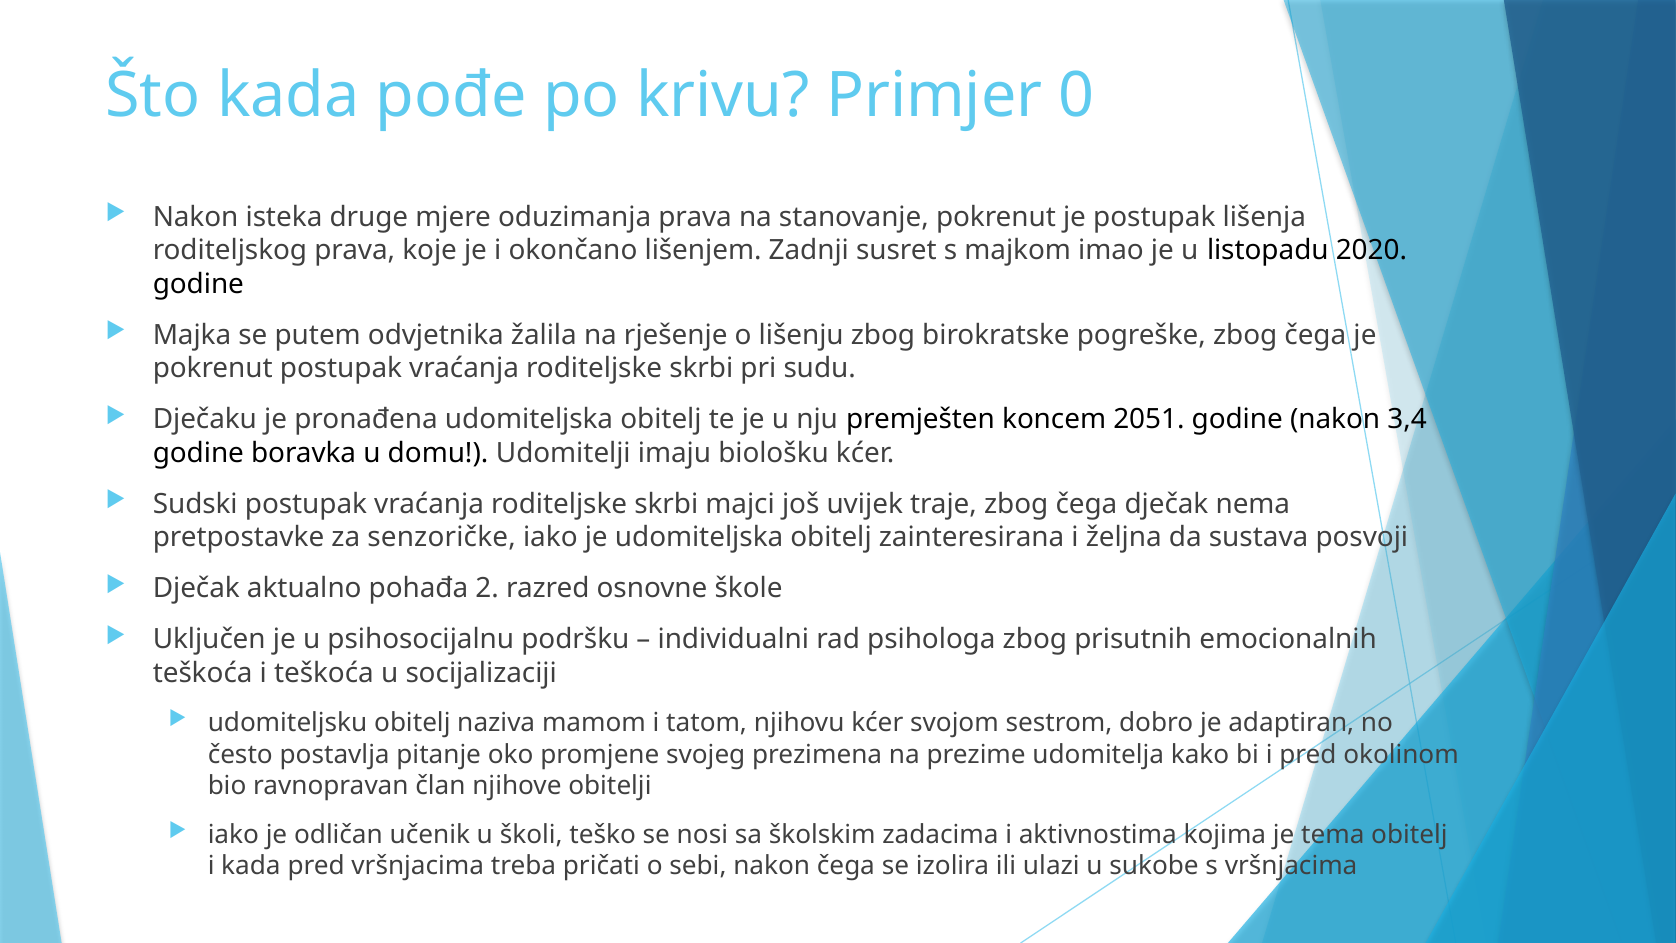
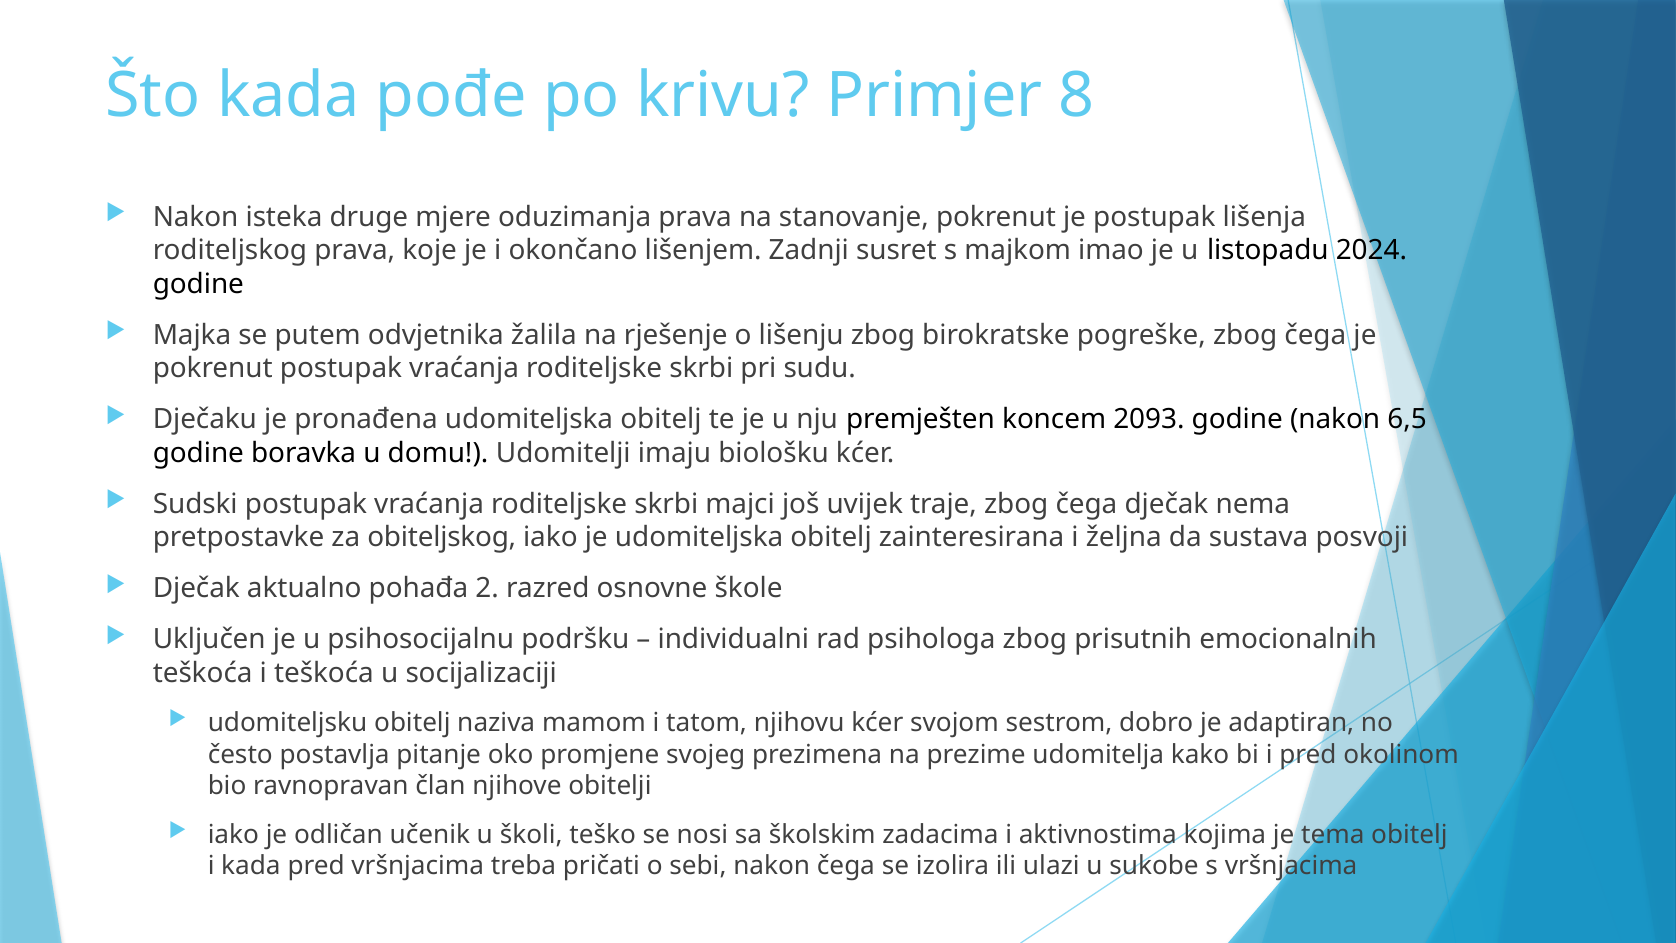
0: 0 -> 8 (1077, 96)
2020: 2020 -> 2024 (1371, 251)
2051: 2051 -> 2093 (1149, 420)
3,4: 3,4 -> 6,5 (1407, 420)
senzoričke: senzoričke -> obiteljskog (442, 538)
